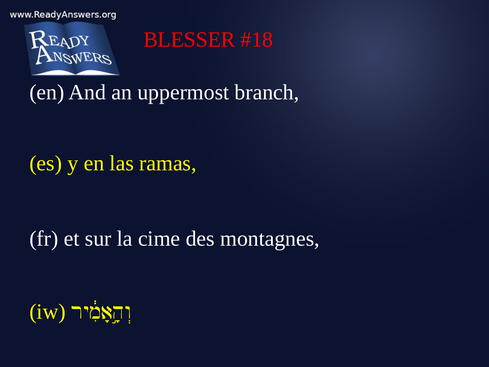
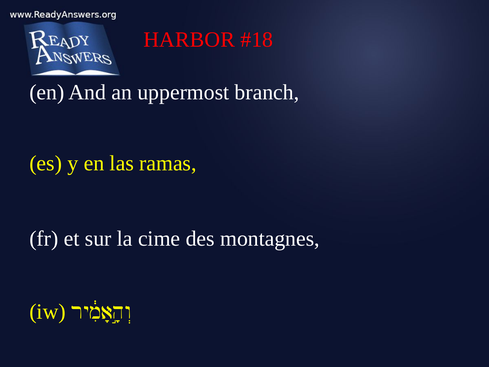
BLESSER: BLESSER -> HARBOR (189, 40)
